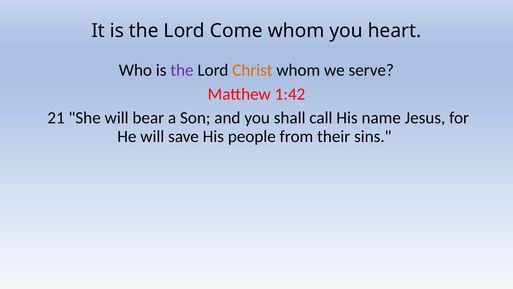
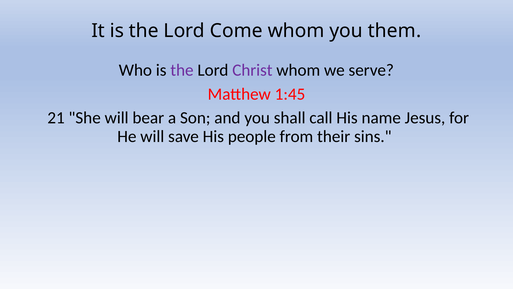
heart: heart -> them (394, 31)
Christ colour: orange -> purple (252, 70)
1:42: 1:42 -> 1:45 (290, 94)
